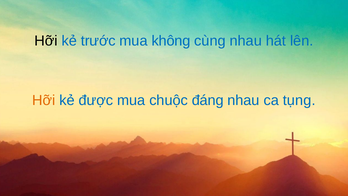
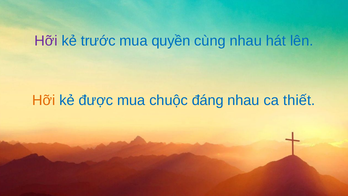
Hỡi colour: black -> purple (46, 41)
không: không -> quyền (171, 41)
tụng: tụng -> thiết (299, 100)
